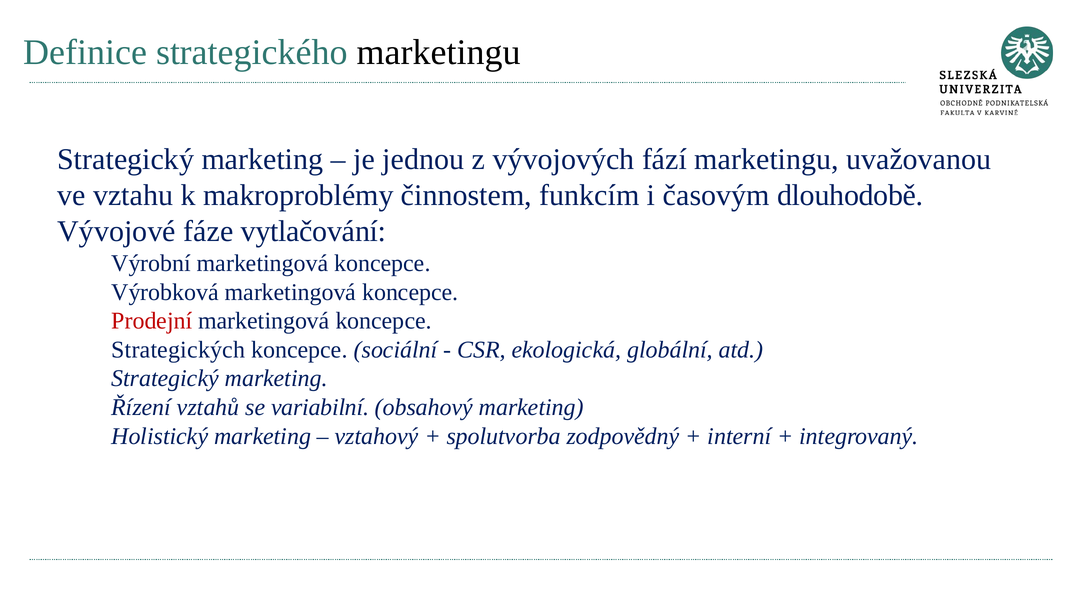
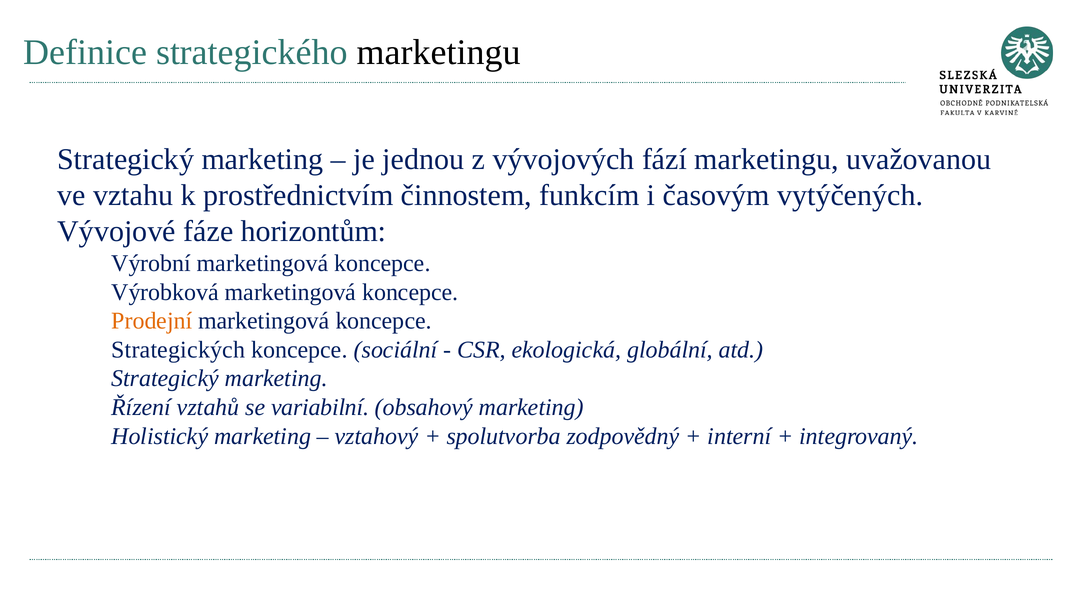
makroproblémy: makroproblémy -> prostřednictvím (298, 195)
dlouhodobě: dlouhodobě -> vytýčených (850, 195)
vytlačování: vytlačování -> horizontům (313, 231)
Prodejní colour: red -> orange (152, 321)
